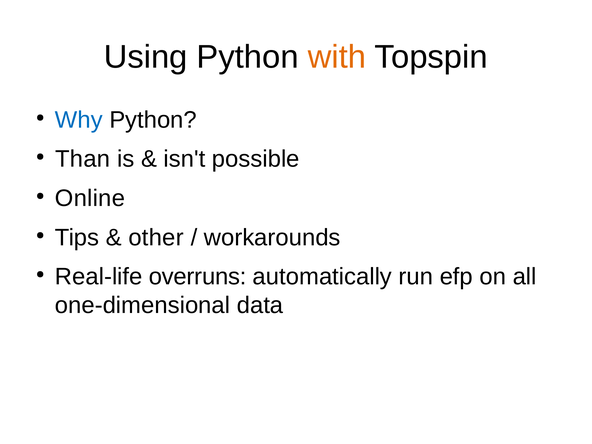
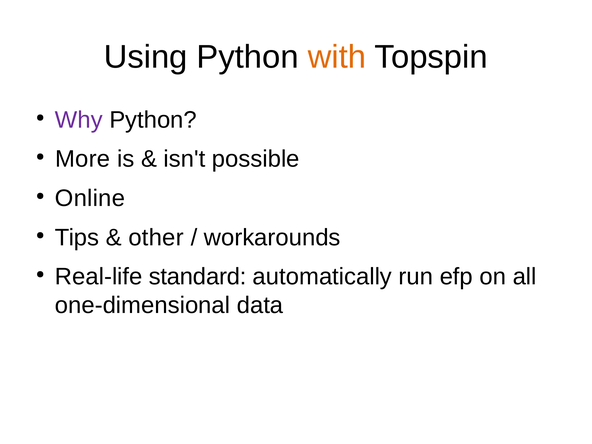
Why colour: blue -> purple (79, 120)
Than: Than -> More (83, 159)
overruns: overruns -> standard (198, 277)
